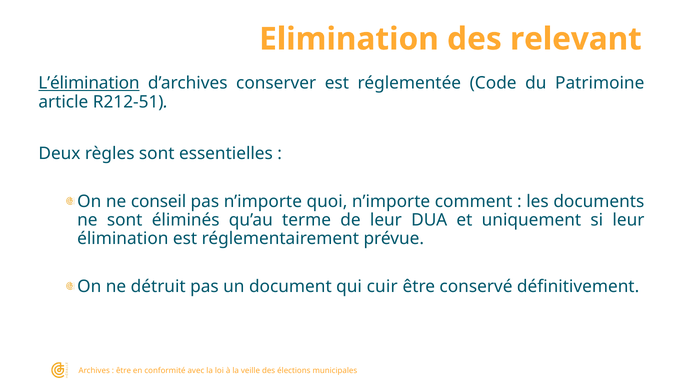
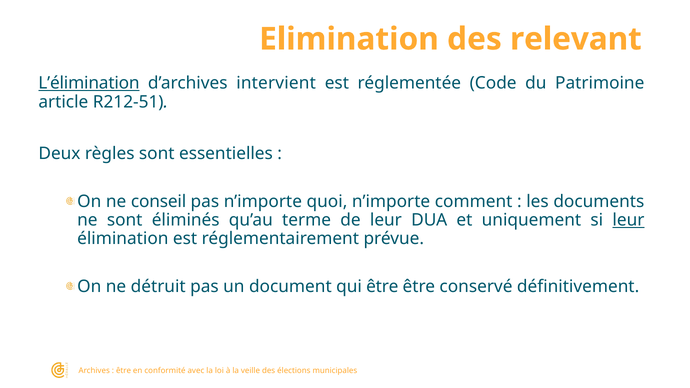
conserver: conserver -> intervient (276, 83)
leur underline: none -> present (628, 220)
qui cuir: cuir -> être (382, 287)
